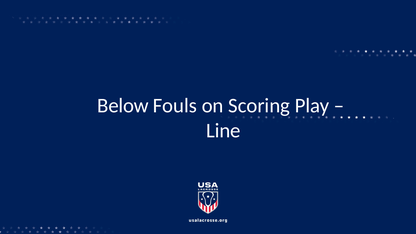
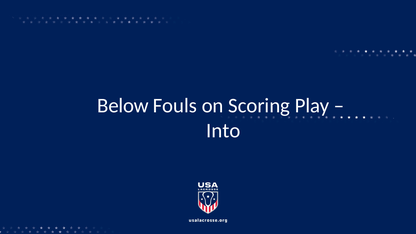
Line: Line -> Into (223, 131)
